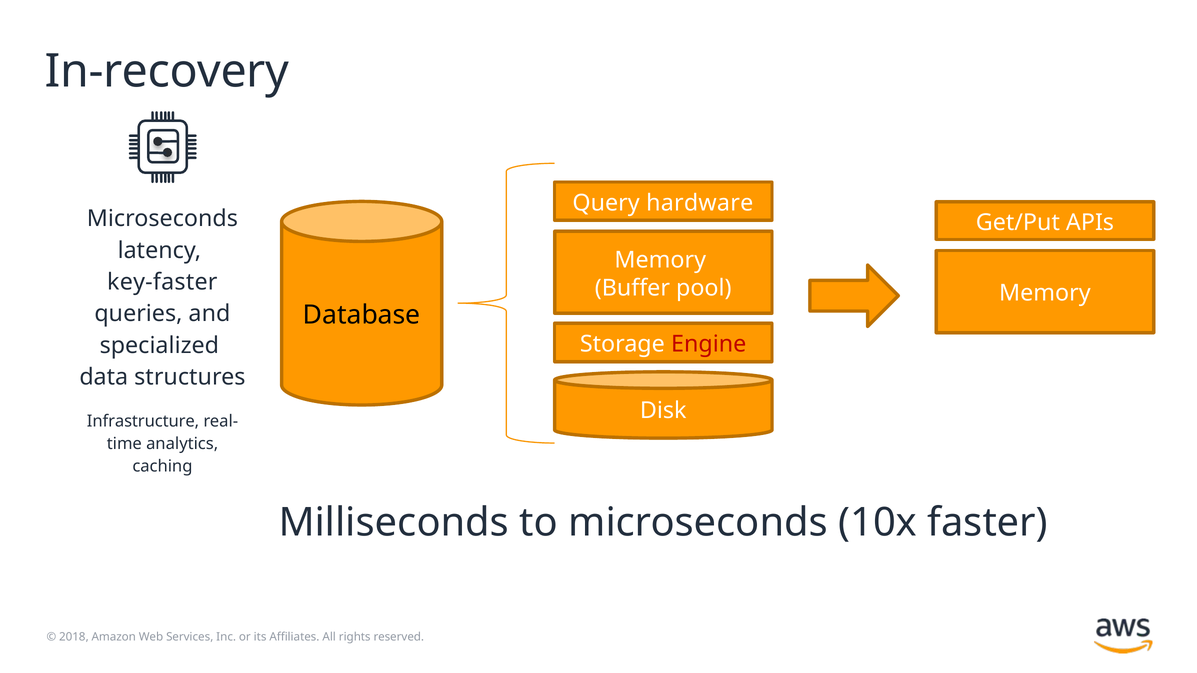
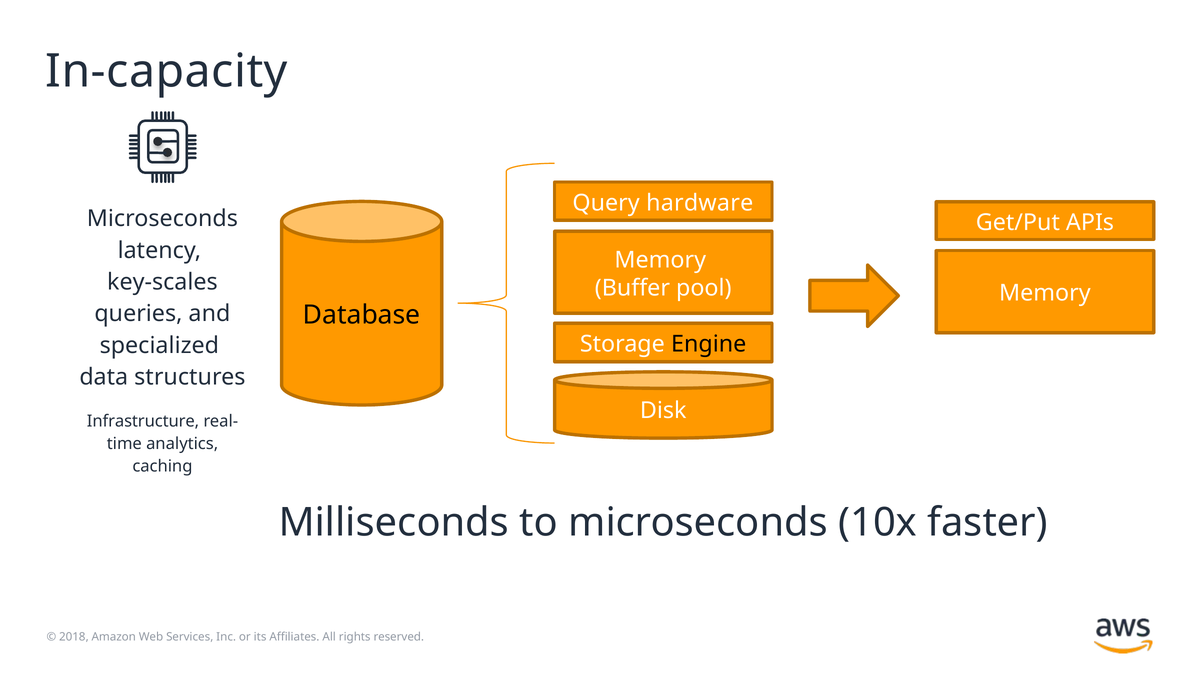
In-recovery: In-recovery -> In-capacity (166, 71)
key-faster: key-faster -> key-scales (162, 282)
Engine colour: red -> black (709, 344)
